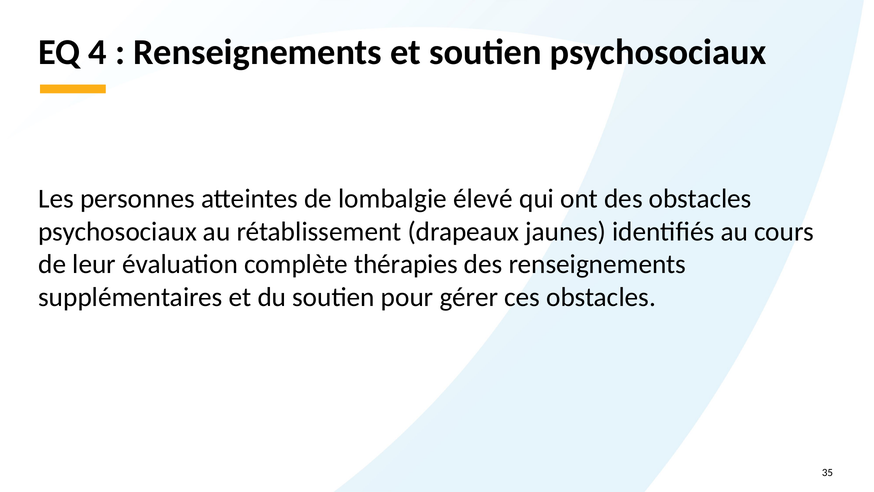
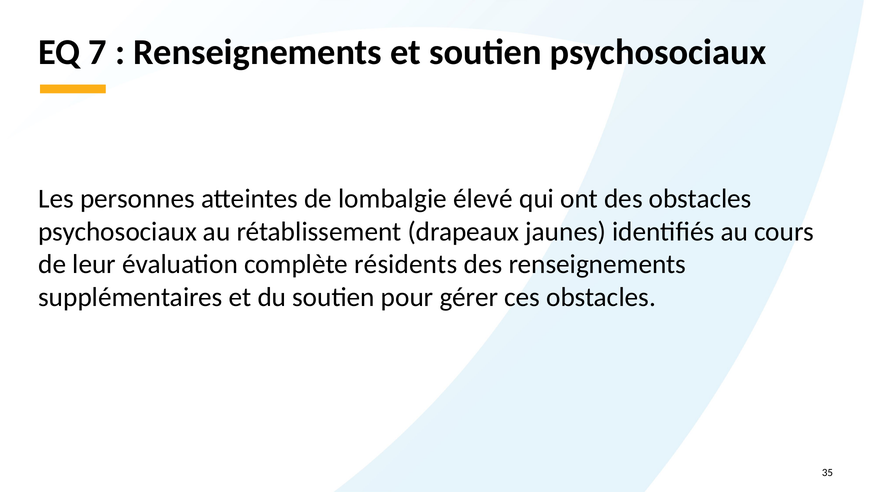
4: 4 -> 7 (98, 52)
thérapies: thérapies -> résidents (406, 264)
